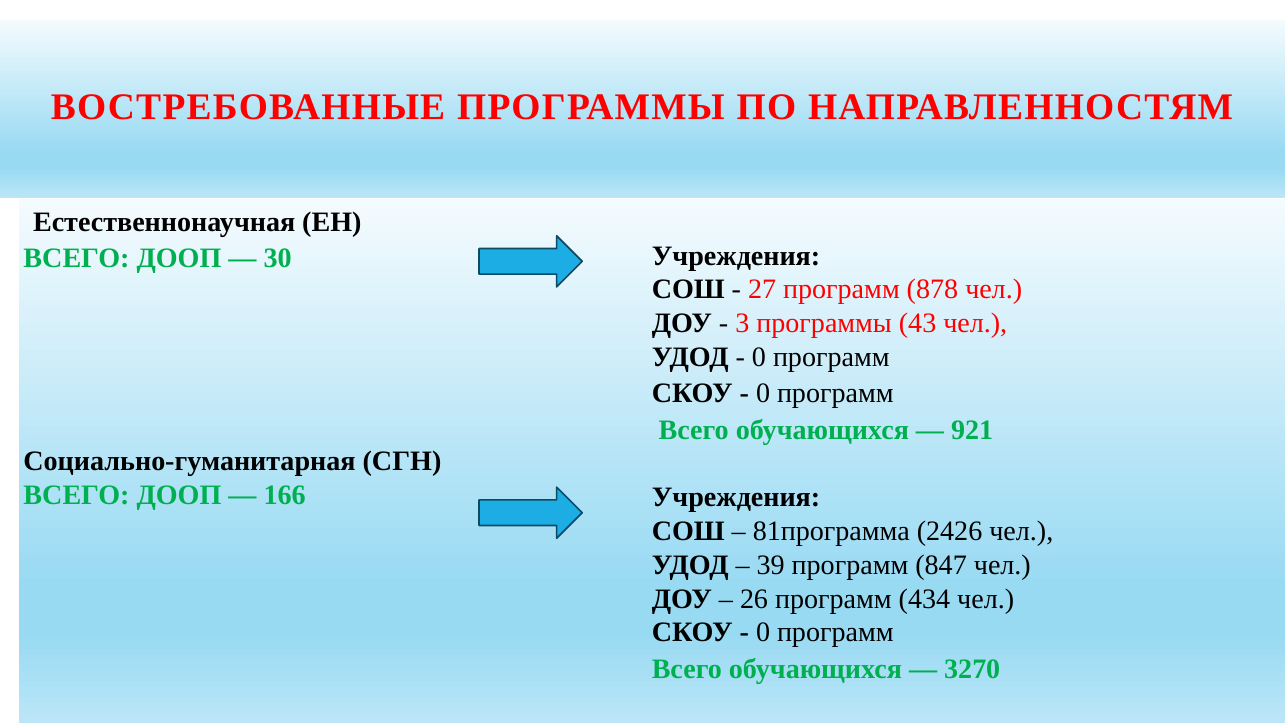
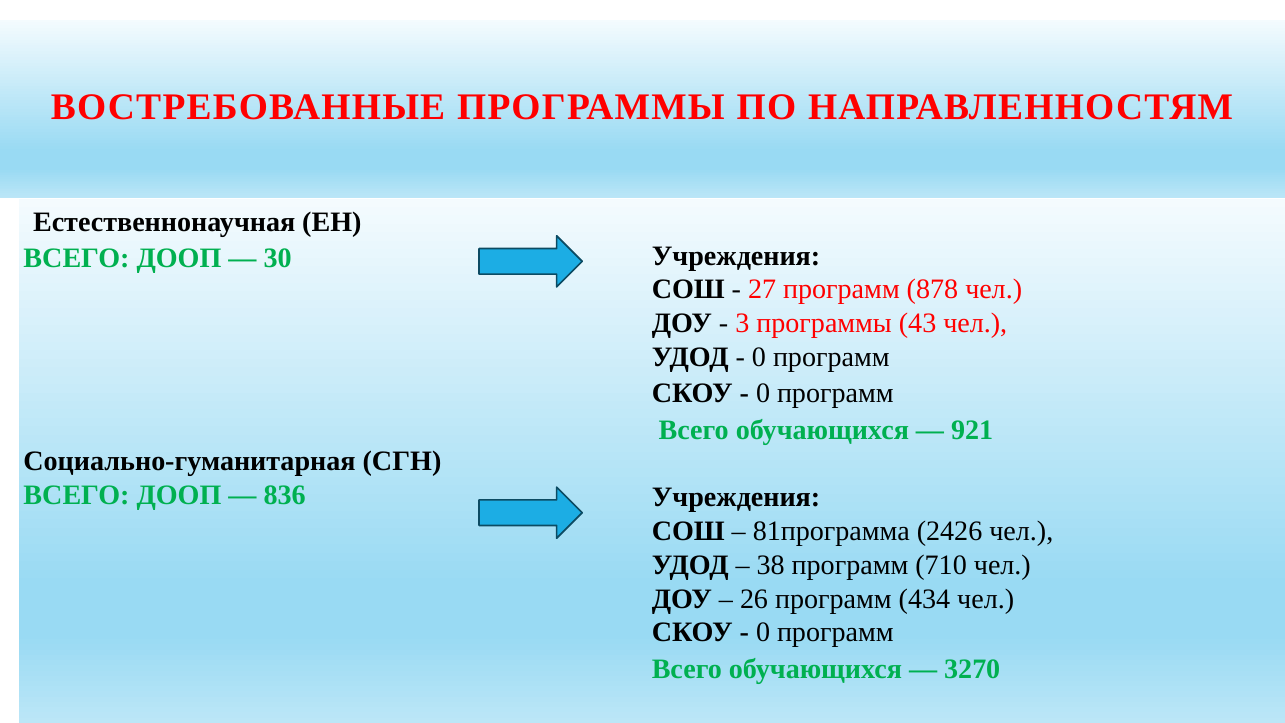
166: 166 -> 836 (285, 495)
39: 39 -> 38 (771, 565)
847: 847 -> 710 (941, 565)
